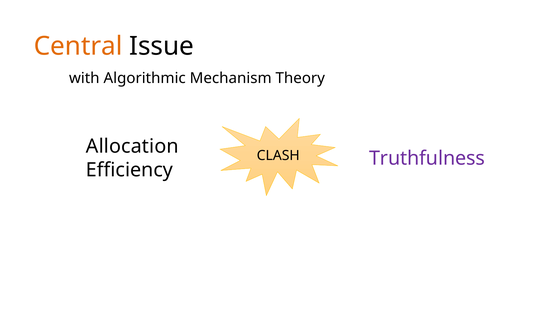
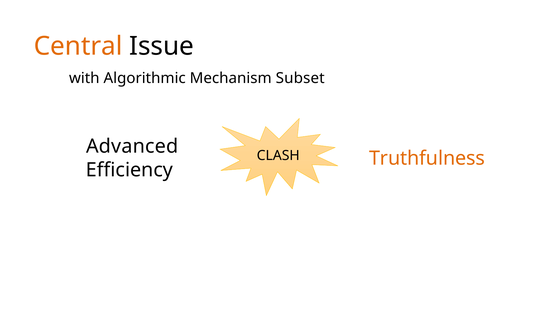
Theory: Theory -> Subset (300, 78)
Allocation: Allocation -> Advanced (132, 146)
Truthfulness colour: purple -> orange (427, 158)
